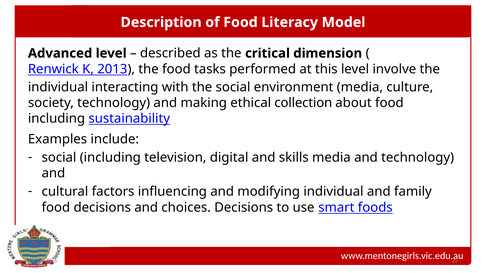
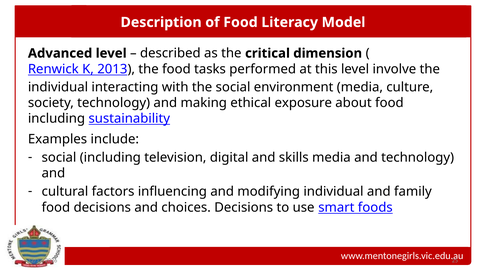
collection: collection -> exposure (303, 103)
